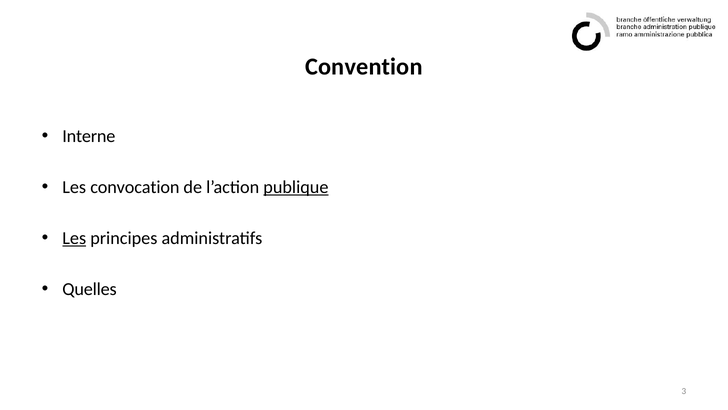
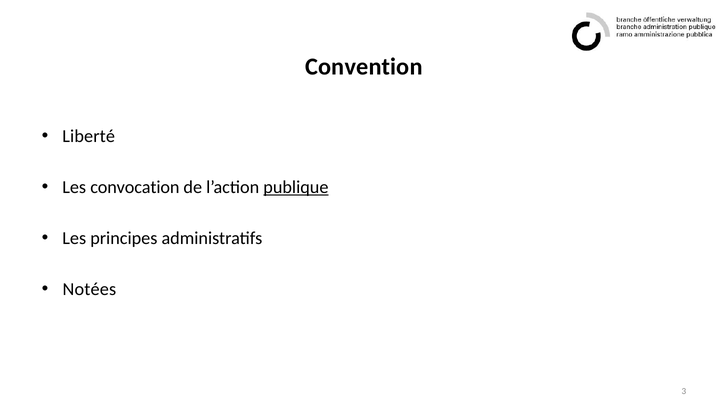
Interne: Interne -> Liberté (89, 136)
Les underline: present -> none (74, 238)
Quelles: Quelles -> Notées (89, 289)
